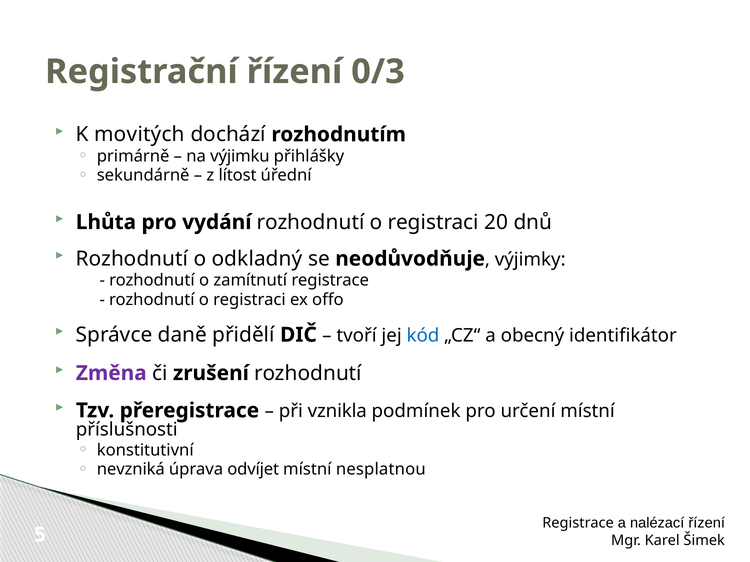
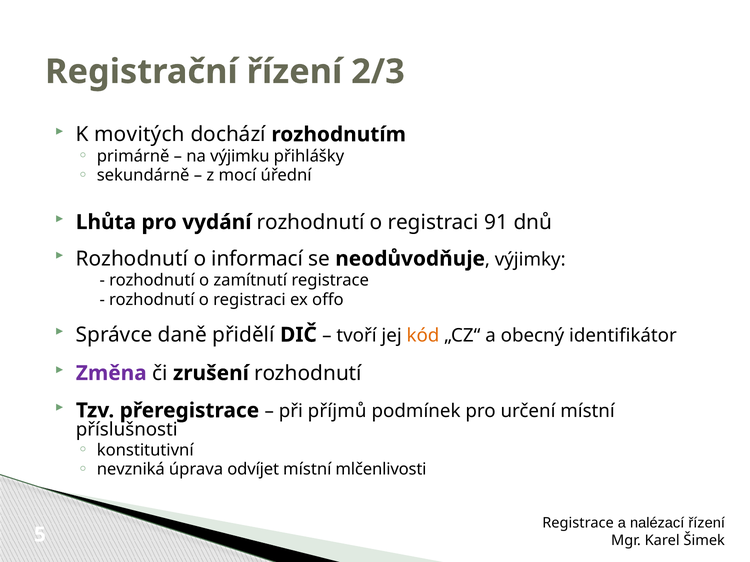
0/3: 0/3 -> 2/3 (378, 72)
lítost: lítost -> mocí (237, 176)
20: 20 -> 91 (496, 222)
odkladný: odkladný -> informací (257, 259)
kód colour: blue -> orange (423, 336)
vznikla: vznikla -> příjmů (337, 412)
nesplatnou: nesplatnou -> mlčenlivosti (381, 470)
